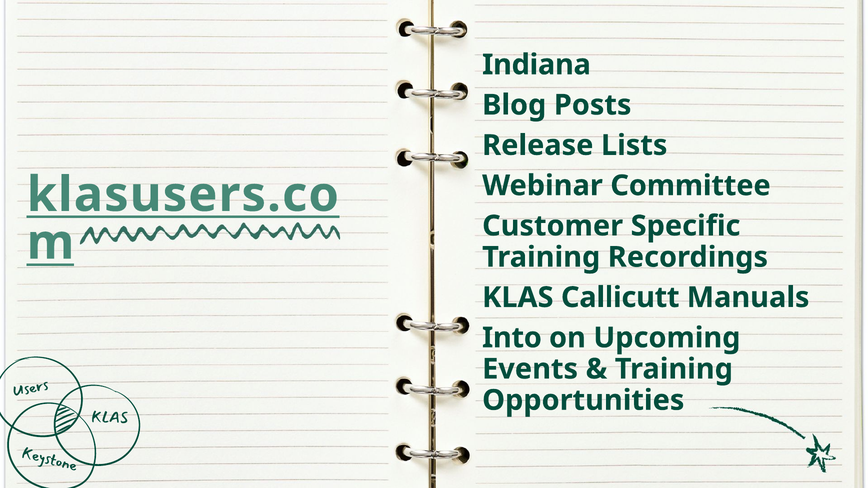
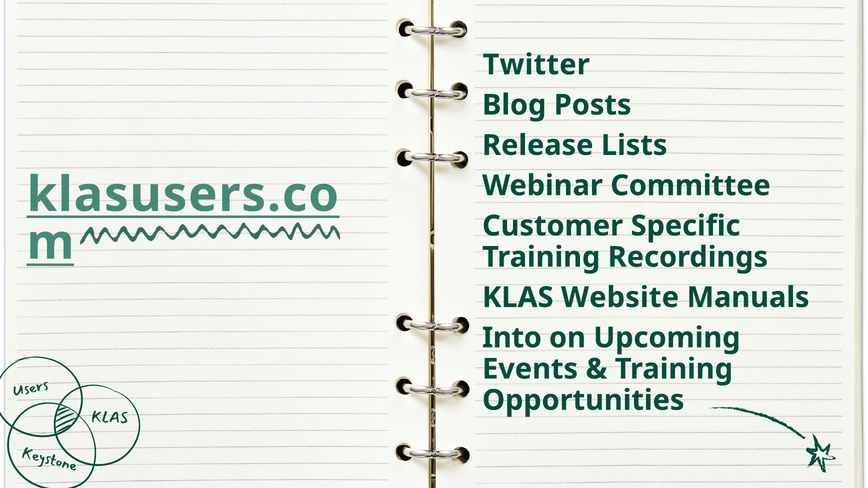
Indiana: Indiana -> Twitter (536, 65)
Callicutt: Callicutt -> Website (620, 298)
